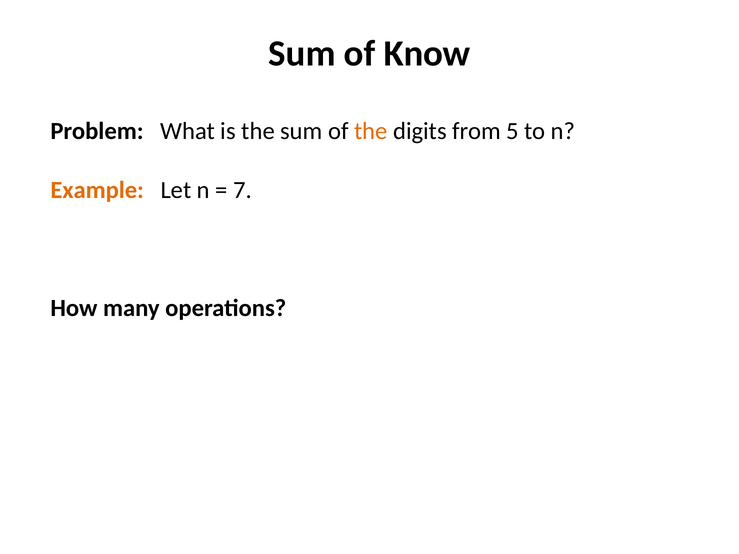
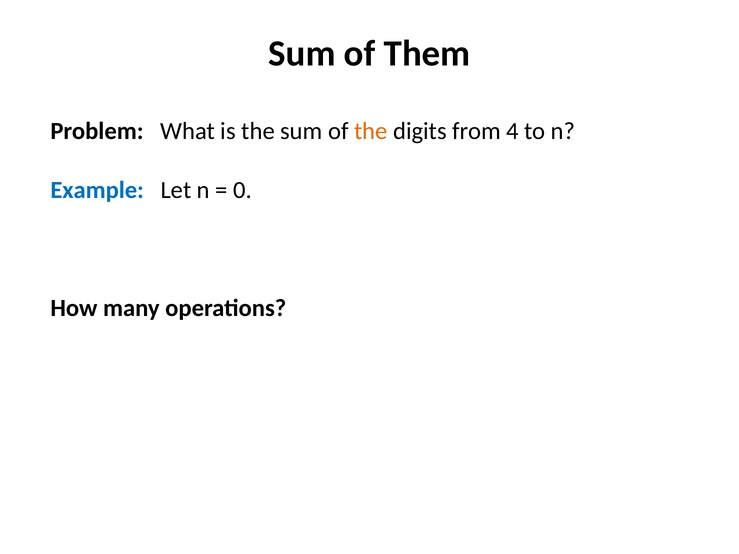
Know: Know -> Them (427, 54)
5: 5 -> 4 (513, 131)
Example colour: orange -> blue (97, 190)
7: 7 -> 0 (242, 190)
